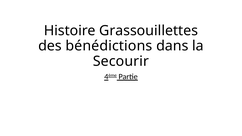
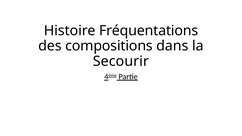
Grassouillettes: Grassouillettes -> Fréquentations (149, 31)
bénédictions: bénédictions -> compositions (109, 46)
